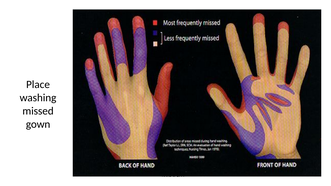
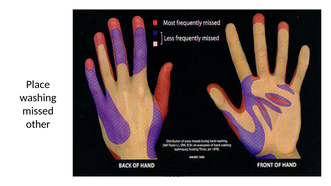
gown: gown -> other (38, 124)
